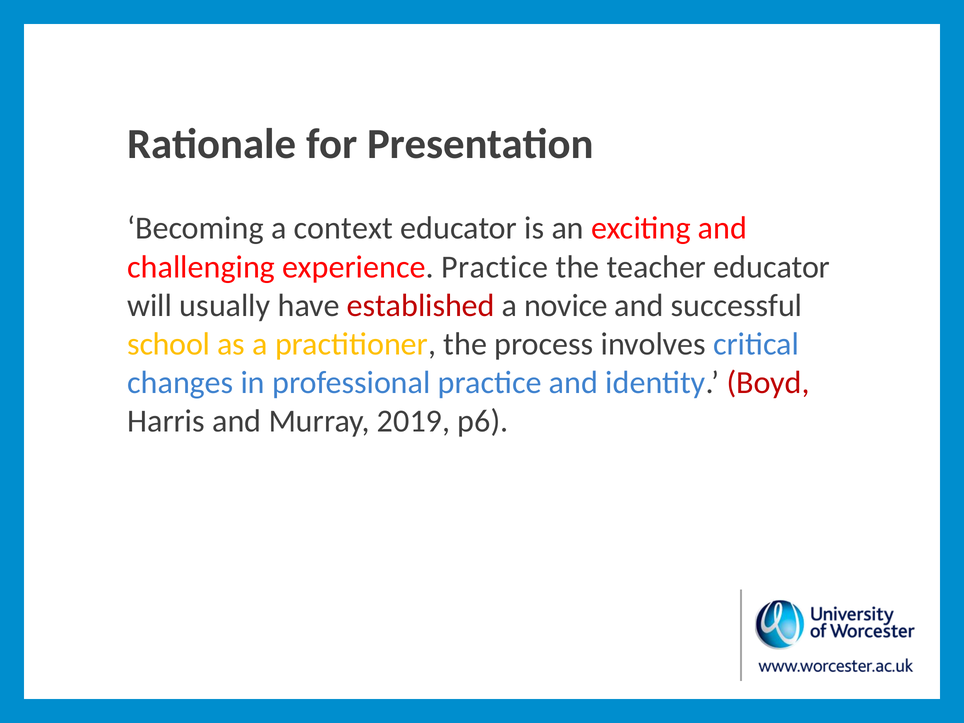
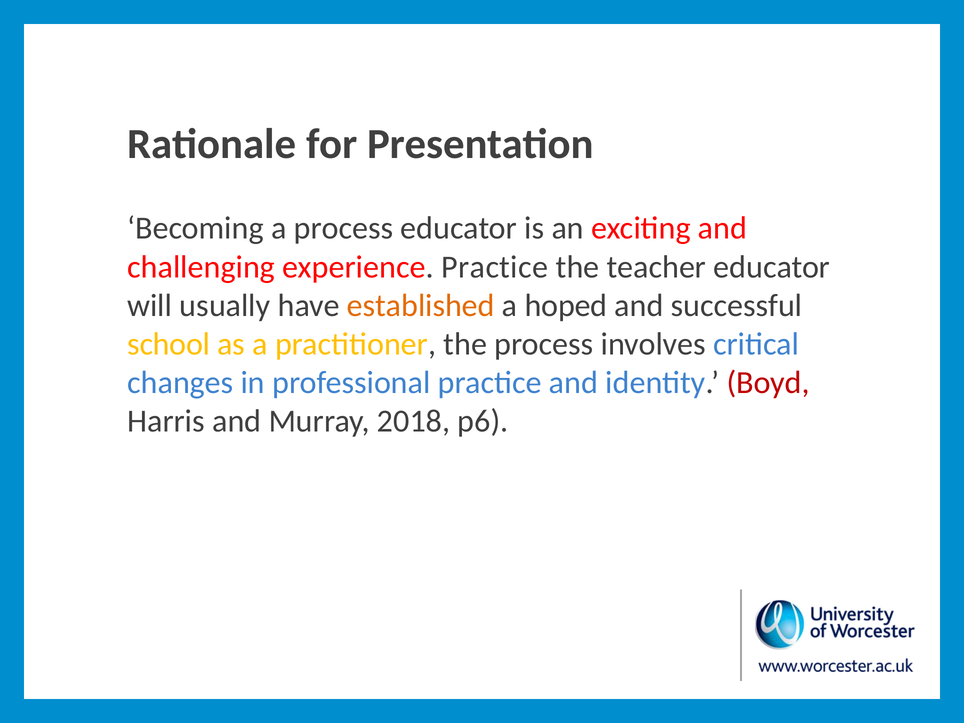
a context: context -> process (343, 228)
established colour: red -> orange (421, 306)
novice: novice -> hoped (566, 306)
2019: 2019 -> 2018 (414, 421)
